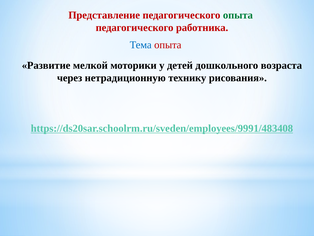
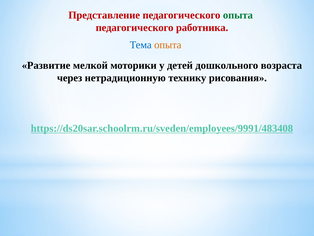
опыта colour: red -> orange (168, 45)
